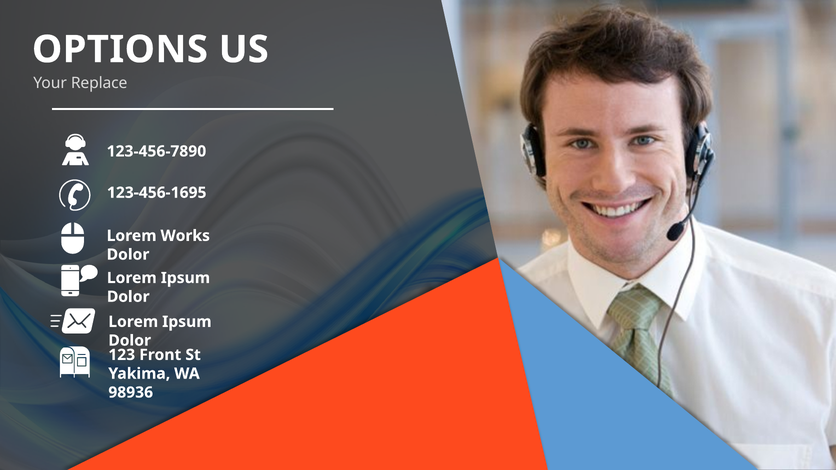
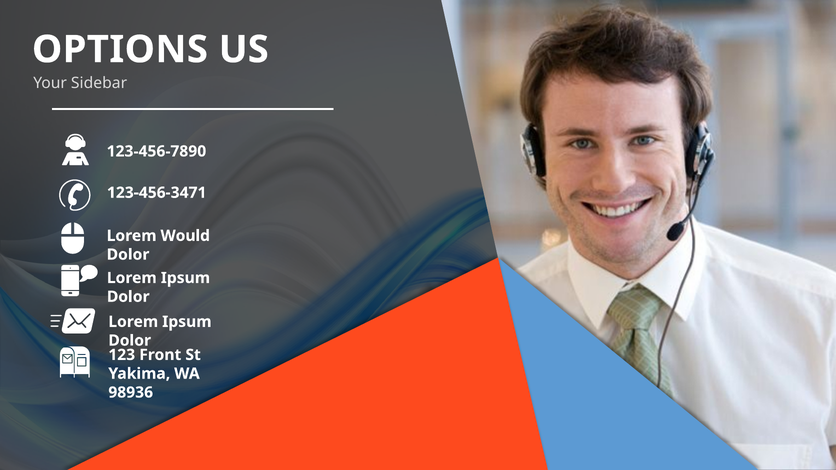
Replace: Replace -> Sidebar (99, 83)
123-456-1695: 123-456-1695 -> 123-456-3471 (157, 193)
Works: Works -> Would (185, 236)
